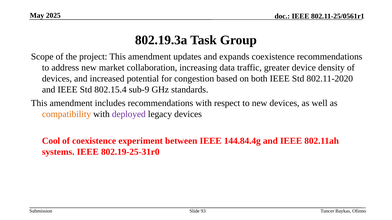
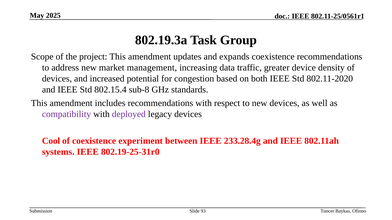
collaboration: collaboration -> management (152, 68)
sub-9: sub-9 -> sub-8 (139, 90)
compatibility colour: orange -> purple (67, 114)
144.84.4g: 144.84.4g -> 233.28.4g (242, 141)
